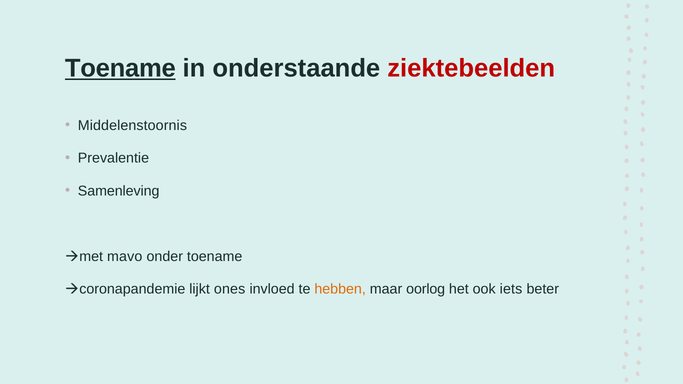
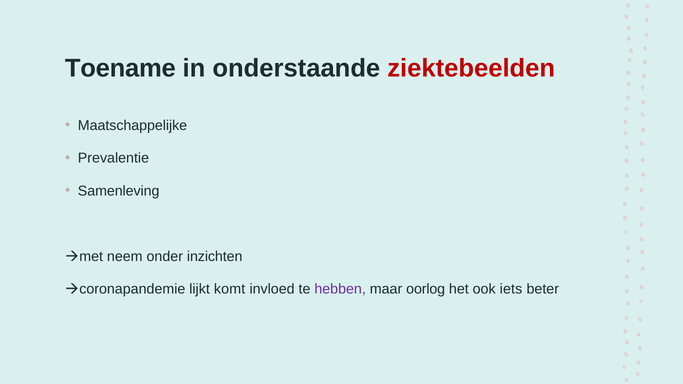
Toename underline: present -> none (120, 68)
Middelenstoornis: Middelenstoornis -> Maatschappelijke (133, 126)
mavo: mavo -> neem (125, 257)
onder toename: toename -> inzichten (215, 257)
ones: ones -> komt (230, 289)
hebben colour: orange -> purple (340, 289)
